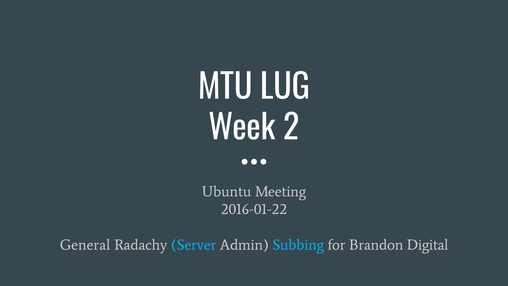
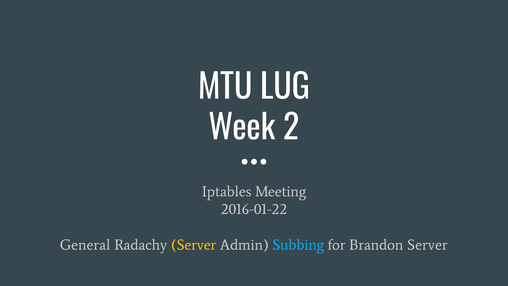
Ubuntu: Ubuntu -> Iptables (227, 191)
Server colour: light blue -> yellow (194, 245)
Brandon Digital: Digital -> Server (427, 245)
